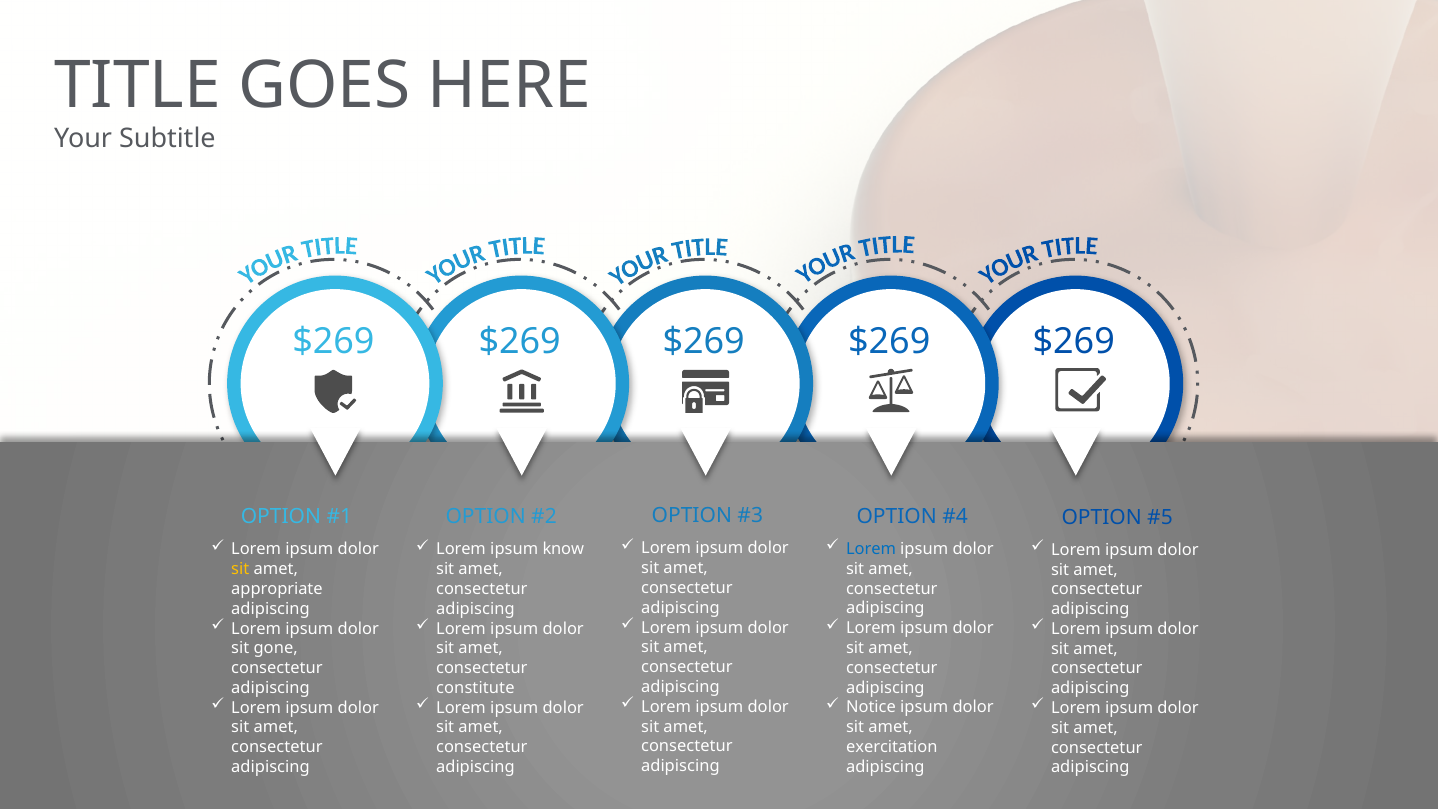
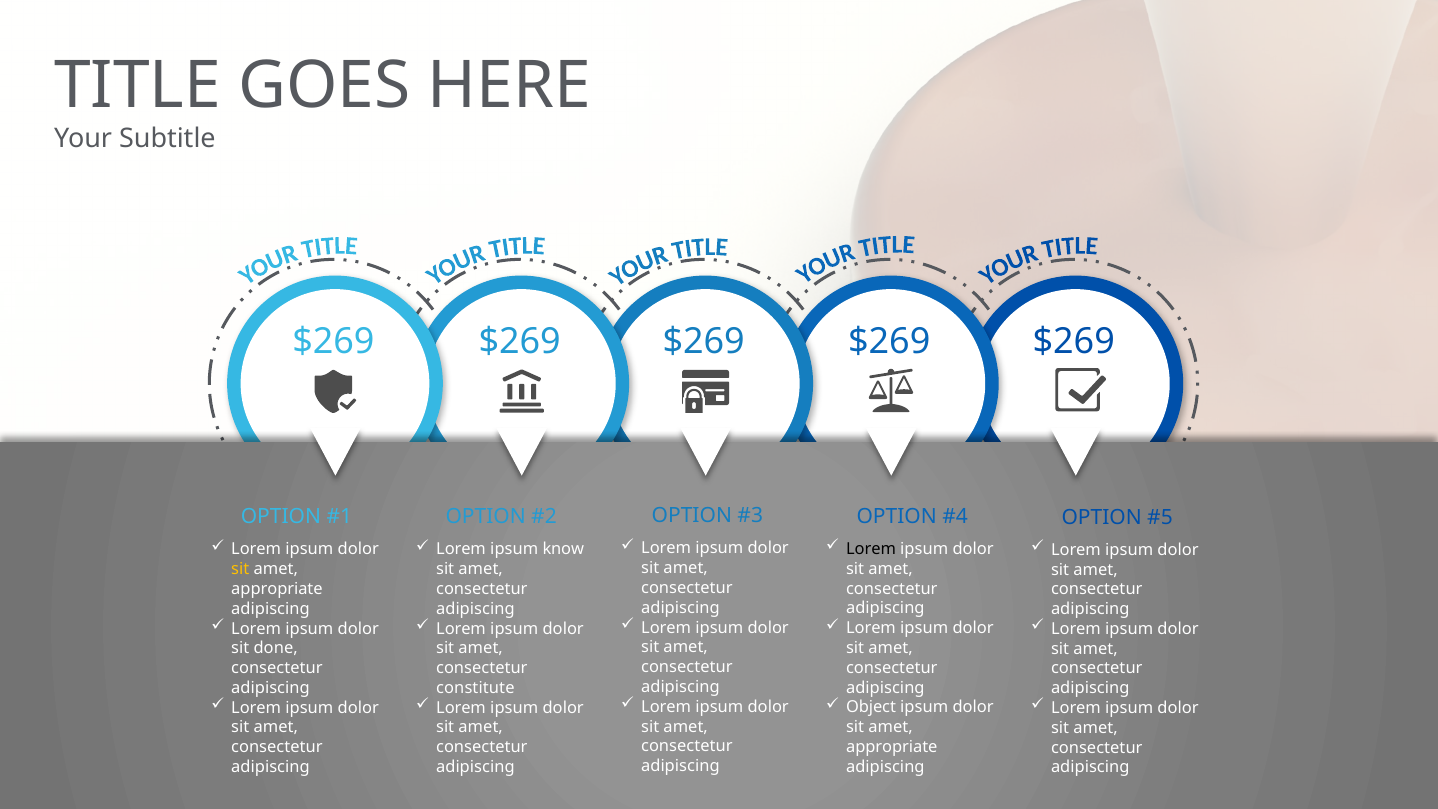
Lorem colour: blue -> black (871, 549)
gone: gone -> done (276, 648)
Notice: Notice -> Object (871, 707)
exercitation: exercitation -> appropriate (892, 747)
